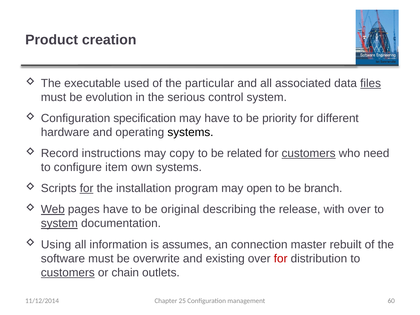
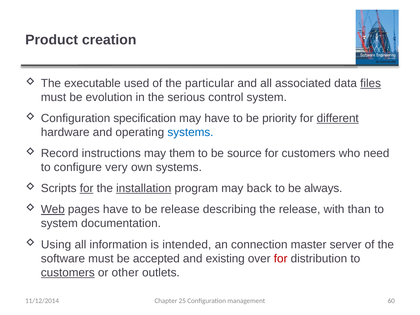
different underline: none -> present (338, 118)
systems colour: black -> blue (190, 132)
copy: copy -> them (182, 153)
related: related -> source (244, 153)
customers underline: present -> none (309, 153)
item: item -> very (116, 167)
installation underline: none -> present (144, 188)
open: open -> back (259, 188)
branch: branch -> always (323, 188)
be original: original -> release (180, 209)
with over: over -> than (359, 209)
system underline: present -> none (59, 223)
assumes: assumes -> intended (187, 244)
rebuilt: rebuilt -> server (346, 244)
overwrite: overwrite -> accepted (156, 258)
chain: chain -> other (125, 273)
